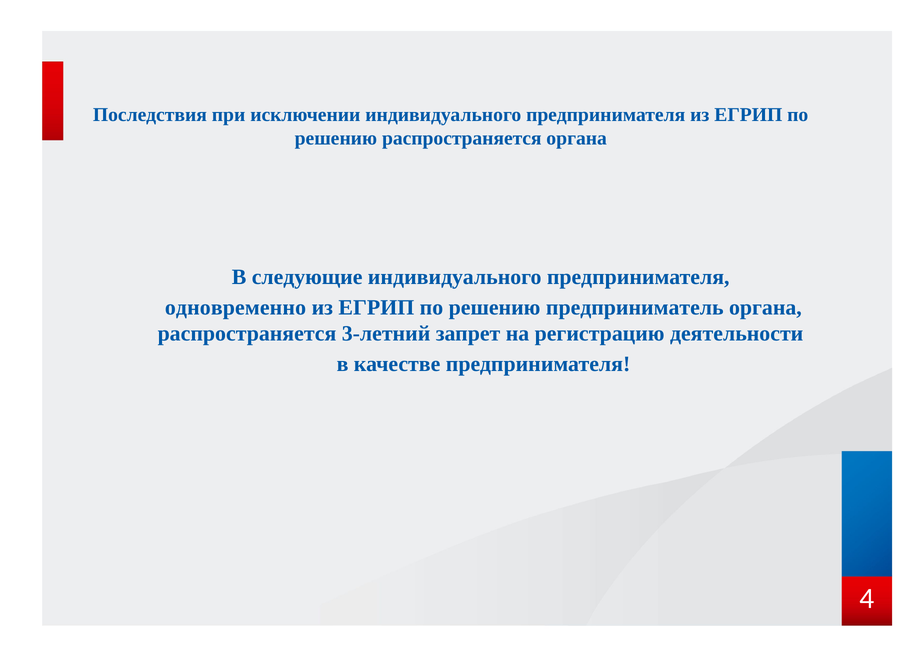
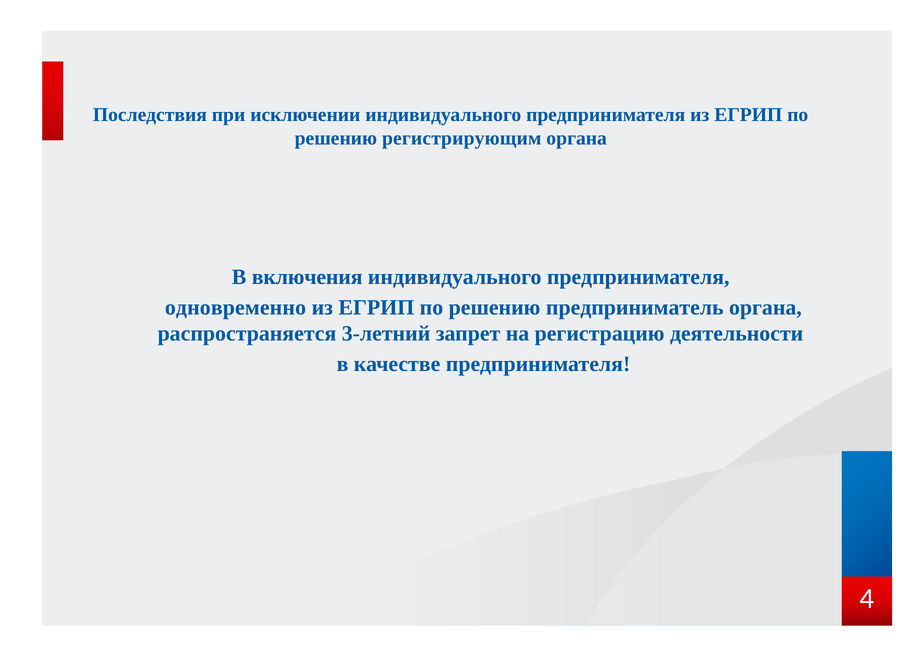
решению распространяется: распространяется -> регистрирующим (462, 138)
следующие: следующие -> включения (307, 277)
